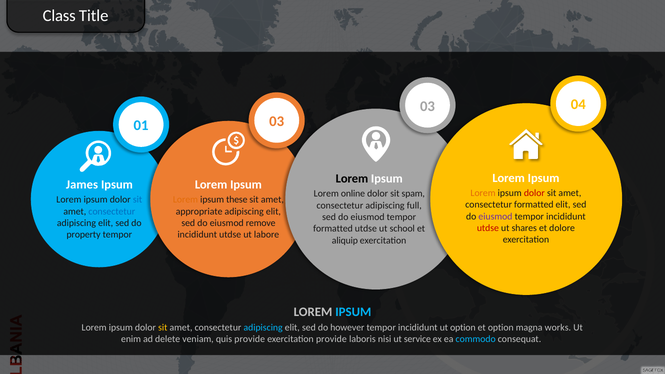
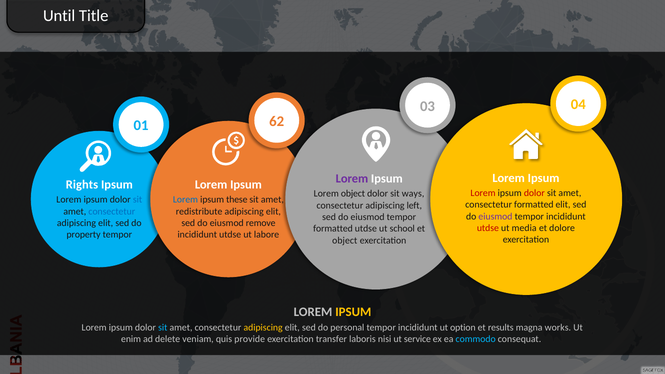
Class: Class -> Until (59, 16)
01 03: 03 -> 62 (277, 121)
Lorem colour: black -> purple (352, 179)
James: James -> Rights (82, 185)
Lorem colour: orange -> red (483, 193)
Lorem online: online -> object (353, 194)
spam: spam -> ways (413, 194)
Lorem colour: orange -> blue (185, 200)
full: full -> left (414, 205)
appropriate: appropriate -> redistribute (199, 211)
shares: shares -> media (524, 228)
aliquip: aliquip -> object (345, 240)
IPSUM colour: light blue -> yellow (353, 312)
sit colour: yellow -> light blue (163, 327)
adipiscing colour: light blue -> yellow (263, 327)
however: however -> personal (347, 327)
et option: option -> results (501, 327)
exercitation provide: provide -> transfer (331, 339)
